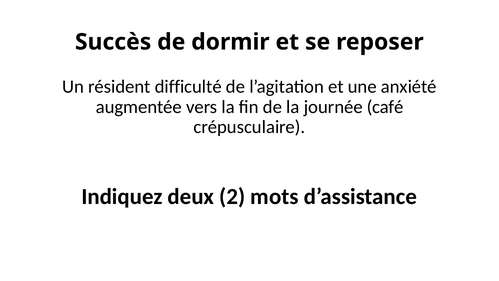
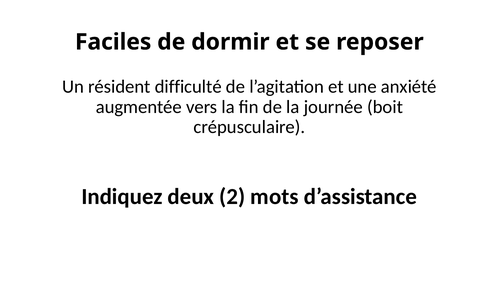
Succès: Succès -> Faciles (113, 42)
café: café -> boit (385, 107)
